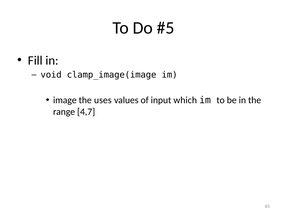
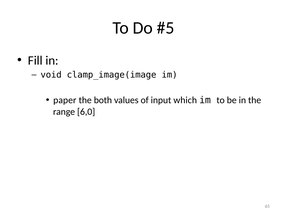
image: image -> paper (65, 100)
uses: uses -> both (103, 100)
4,7: 4,7 -> 6,0 (86, 111)
